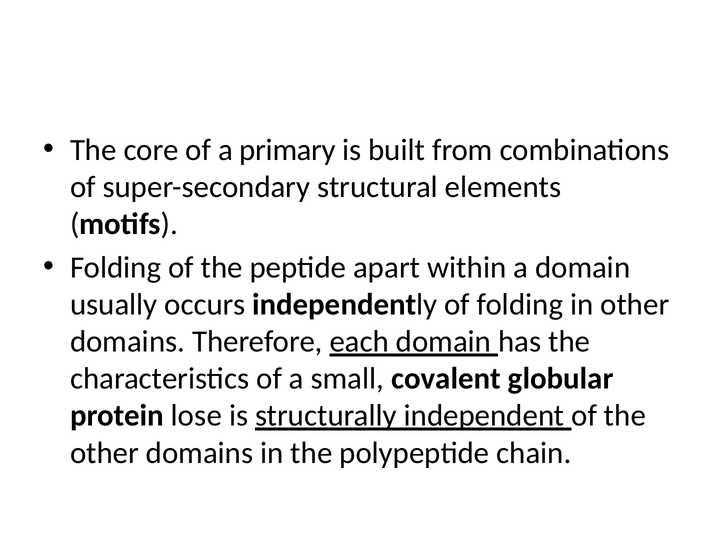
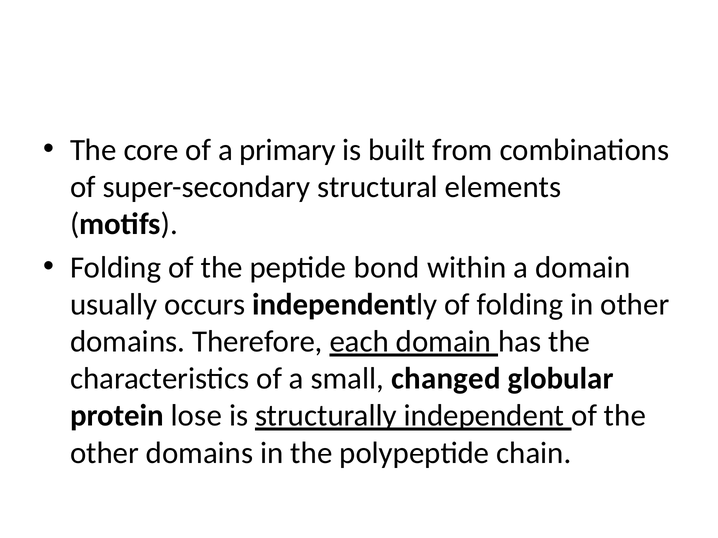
apart: apart -> bond (387, 268)
covalent: covalent -> changed (446, 379)
